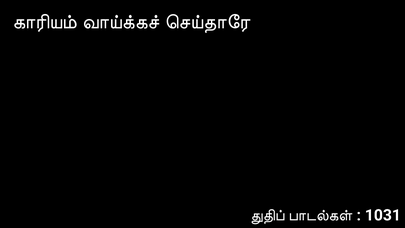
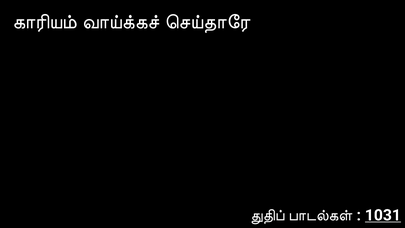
1031 underline: none -> present (383, 215)
